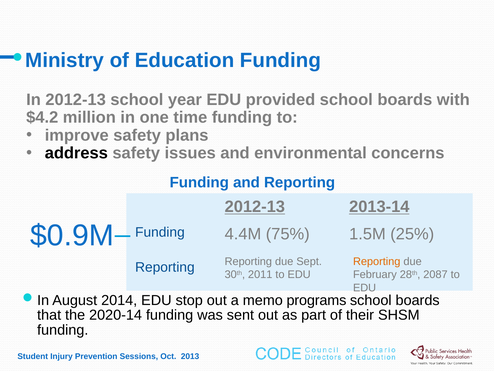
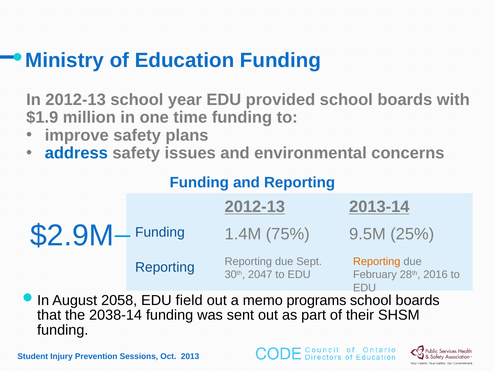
$4.2: $4.2 -> $1.9 (42, 117)
address colour: black -> blue (76, 153)
$0.9M: $0.9M -> $2.9M (72, 235)
4.4M: 4.4M -> 1.4M (243, 234)
1.5M: 1.5M -> 9.5M (367, 234)
2011: 2011 -> 2047 (260, 274)
2087: 2087 -> 2016 (435, 274)
2014: 2014 -> 2058 (119, 300)
stop: stop -> field (189, 300)
2020-14: 2020-14 -> 2038-14 (116, 315)
